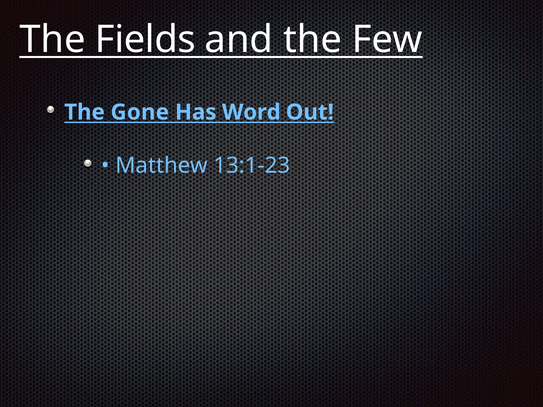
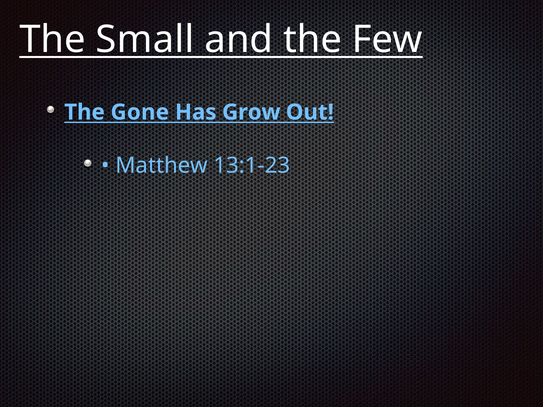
Fields: Fields -> Small (145, 40)
Word: Word -> Grow (251, 112)
